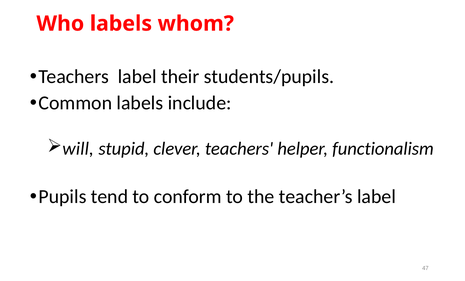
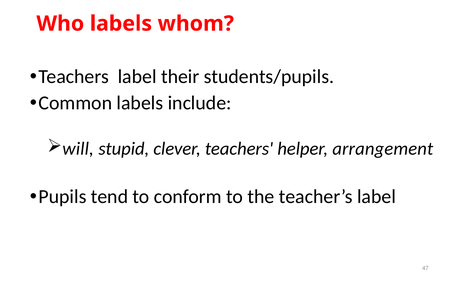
functionalism: functionalism -> arrangement (383, 149)
